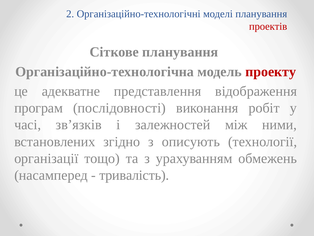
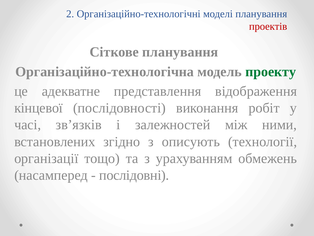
проекту colour: red -> green (271, 72)
програм: програм -> кінцевої (39, 108)
тривалість: тривалість -> послідовні (134, 175)
